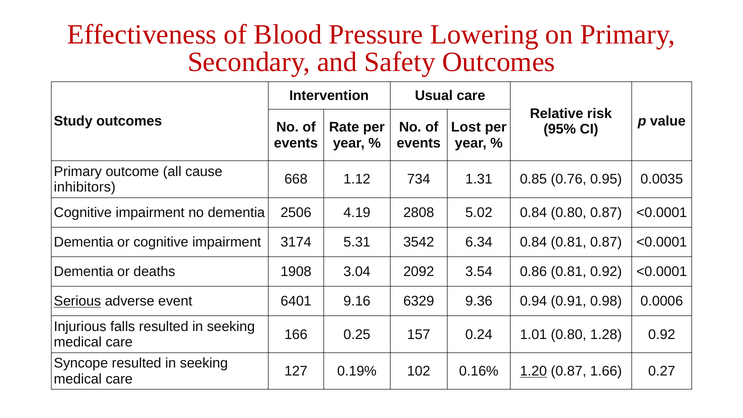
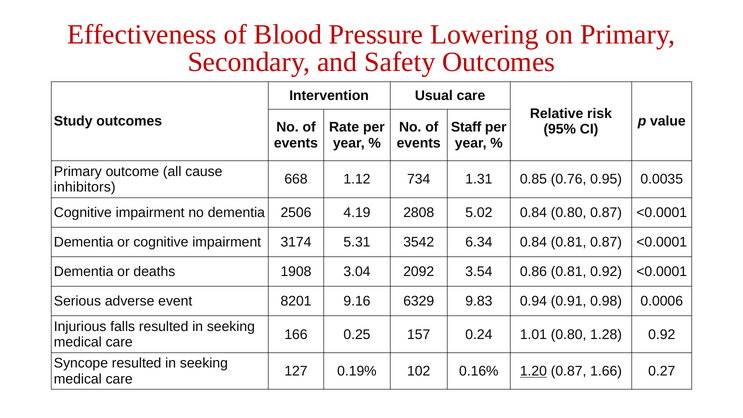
Lost: Lost -> Staff (466, 127)
Serious underline: present -> none (77, 301)
6401: 6401 -> 8201 (296, 301)
9.36: 9.36 -> 9.83 (479, 301)
